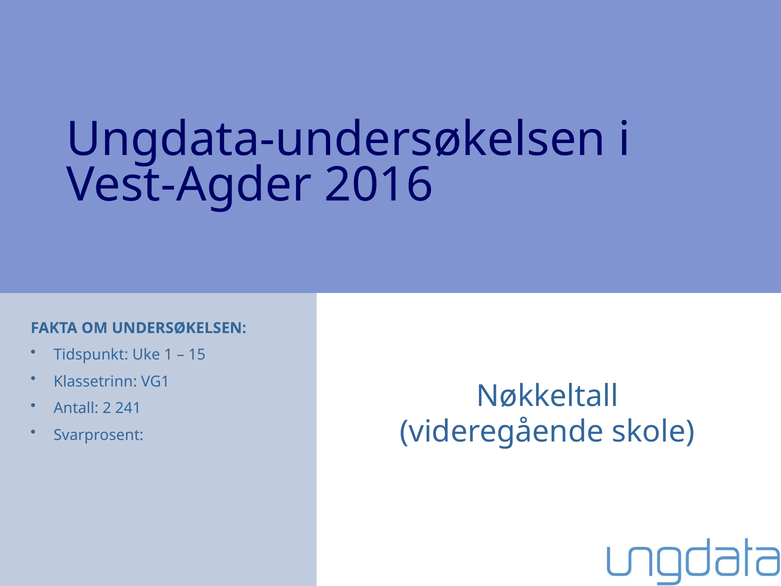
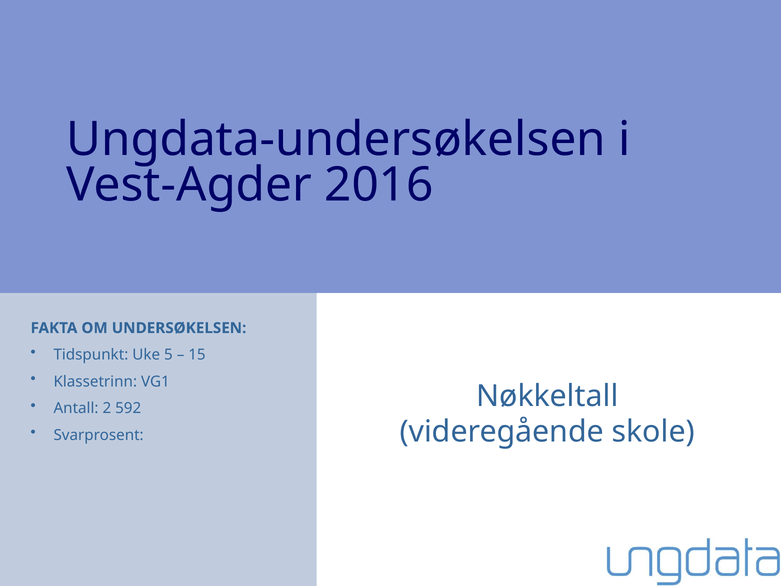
1: 1 -> 5 (168, 355)
241: 241 -> 592 (128, 408)
